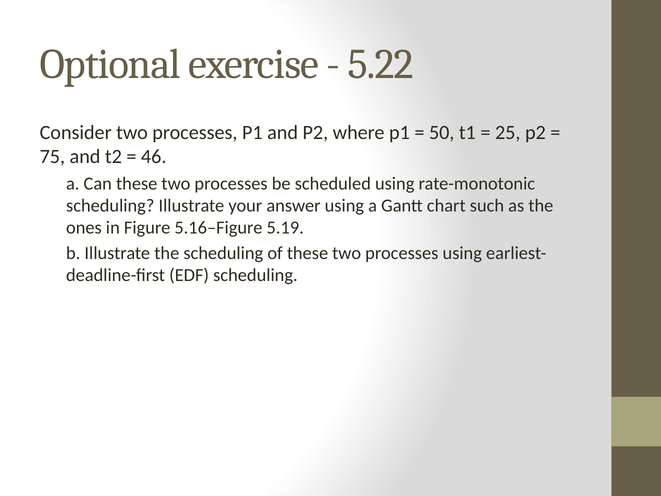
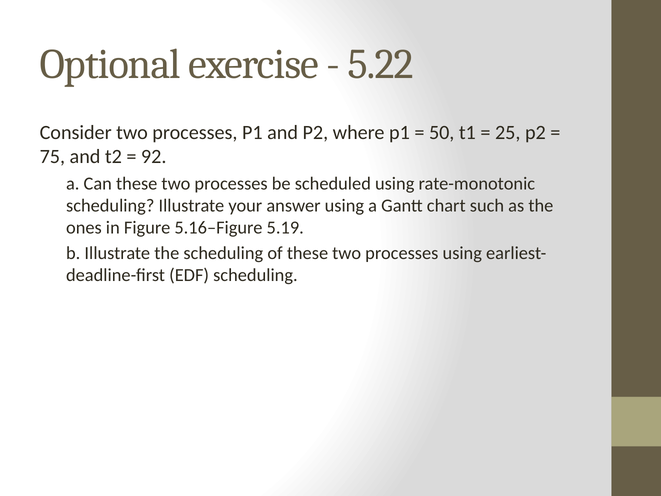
46: 46 -> 92 (154, 157)
